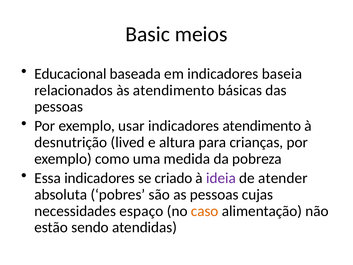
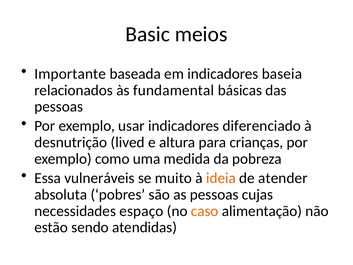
Educacional: Educacional -> Importante (70, 74)
às atendimento: atendimento -> fundamental (174, 90)
indicadores atendimento: atendimento -> diferenciado (262, 126)
Essa indicadores: indicadores -> vulneráveis (100, 178)
criado: criado -> muito (173, 178)
ideia colour: purple -> orange (221, 178)
